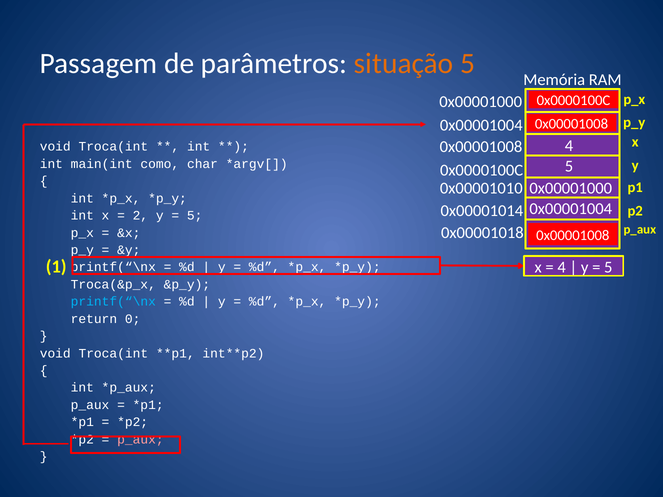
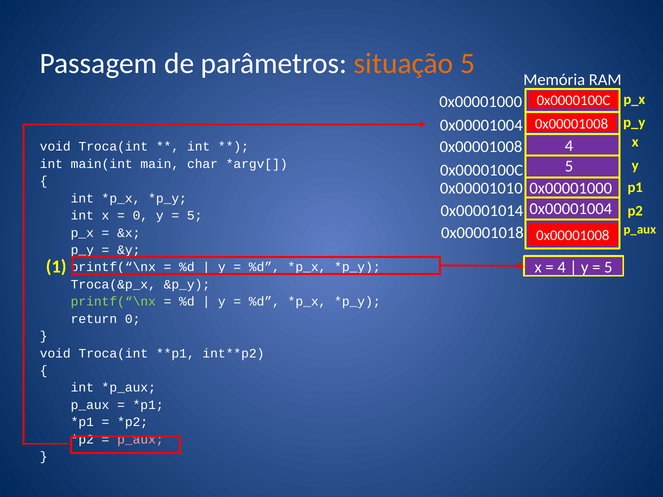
como: como -> main (160, 164)
2: 2 -> 0 (140, 216)
printf(“\nx colour: light blue -> light green (113, 302)
